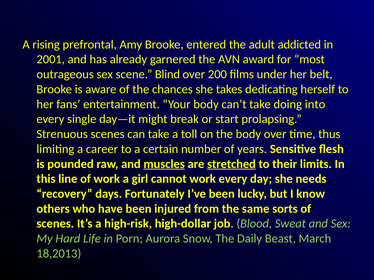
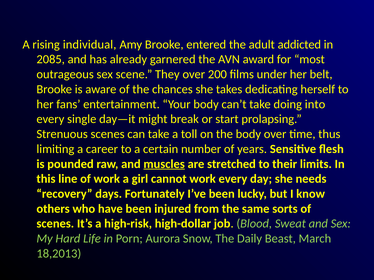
prefrontal: prefrontal -> individual (90, 45)
2001: 2001 -> 2085 (51, 59)
Blind: Blind -> They (167, 74)
stretched underline: present -> none (231, 164)
